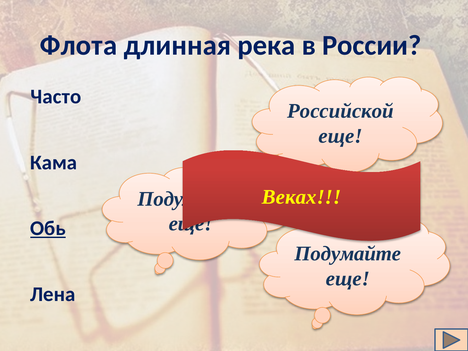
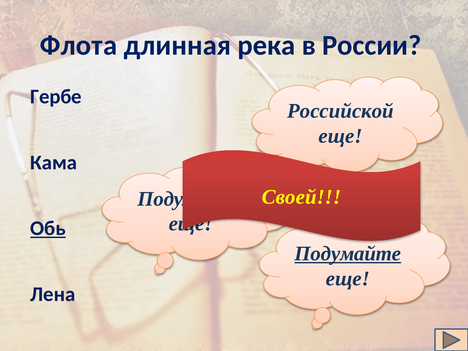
Часто: Часто -> Гербе (56, 97)
Веках: Веках -> Своей (302, 197)
Подумайте underline: none -> present (348, 254)
